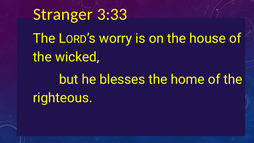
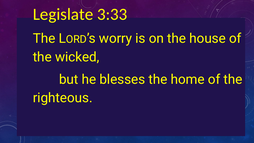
Stranger: Stranger -> Legislate (63, 14)
